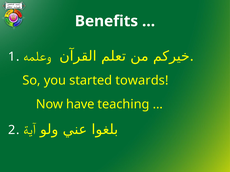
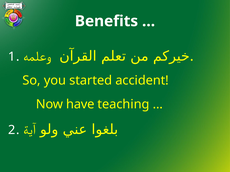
towards: towards -> accident (142, 81)
